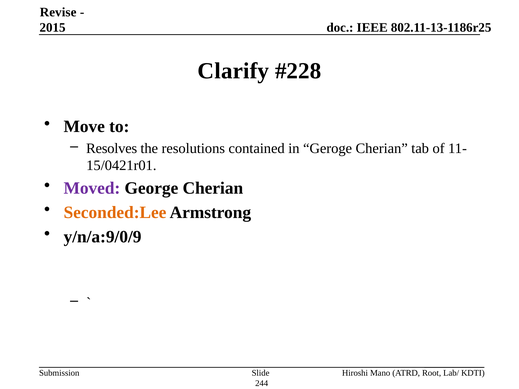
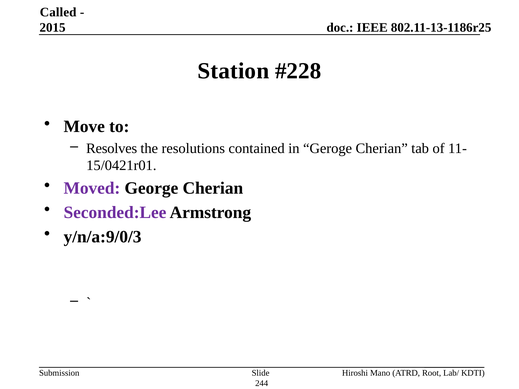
Revise: Revise -> Called (58, 12)
Clarify: Clarify -> Station (233, 71)
Seconded:Lee colour: orange -> purple (115, 213)
y/n/a:9/0/9: y/n/a:9/0/9 -> y/n/a:9/0/3 (103, 237)
